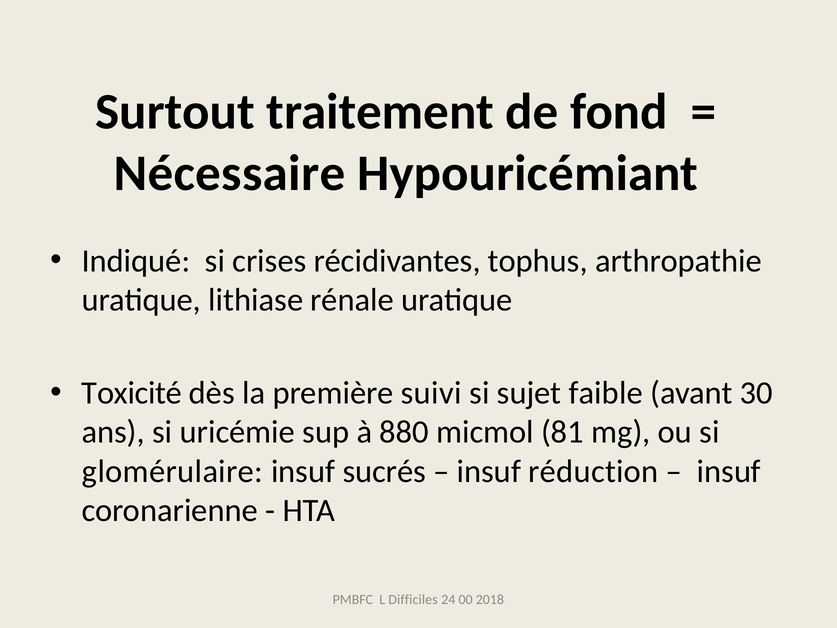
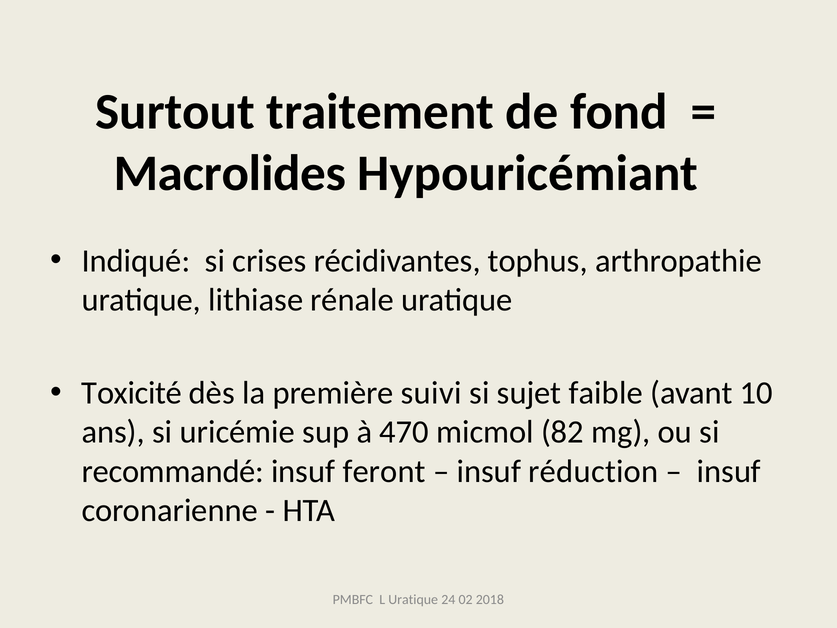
Nécessaire: Nécessaire -> Macrolides (230, 174)
30: 30 -> 10 (756, 393)
880: 880 -> 470 (404, 432)
81: 81 -> 82 (563, 432)
glomérulaire: glomérulaire -> recommandé (173, 471)
sucrés: sucrés -> feront (384, 471)
L Difficiles: Difficiles -> Uratique (413, 599)
00: 00 -> 02 (466, 599)
